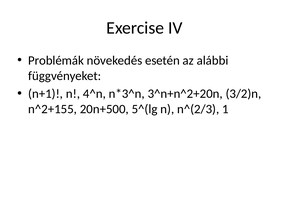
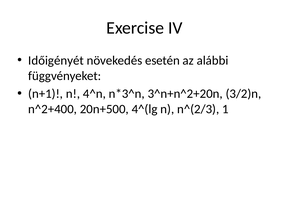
Problémák: Problémák -> Időigényét (56, 61)
n^2+155: n^2+155 -> n^2+400 (53, 109)
5^(lg: 5^(lg -> 4^(lg (145, 109)
